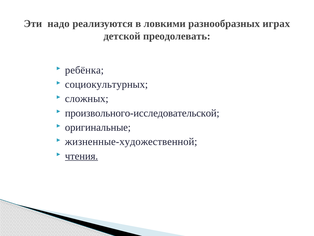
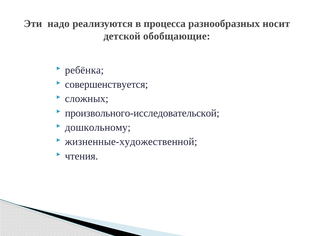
ловкими: ловкими -> процесса (165, 24)
играх: играх -> носит (276, 24)
преодолевать: преодолевать -> обобщающие (177, 36)
социокультурных: социокультурных -> совершенствуется (106, 84)
оригинальные: оригинальные -> дошкольному (98, 127)
чтения underline: present -> none (81, 156)
